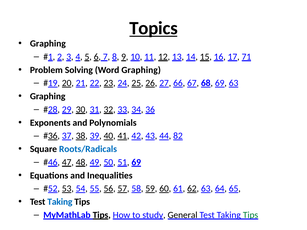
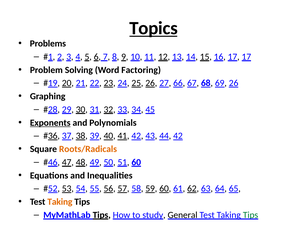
Graphing: Graphing -> Problems (48, 44)
17 71: 71 -> 17 (246, 57)
Word Graphing: Graphing -> Factoring (141, 70)
69 63: 63 -> 26 (234, 83)
36: 36 -> 45 (150, 110)
Exponents underline: none -> present (50, 123)
44 82: 82 -> 42 (178, 136)
Roots/Radicals colour: blue -> orange (88, 149)
51 69: 69 -> 60 (136, 162)
Taking colour: blue -> orange (60, 202)
